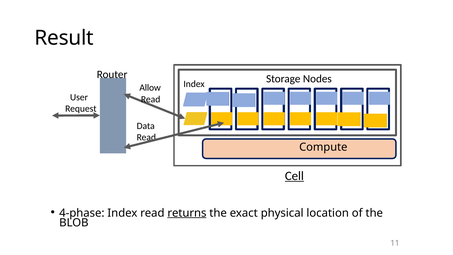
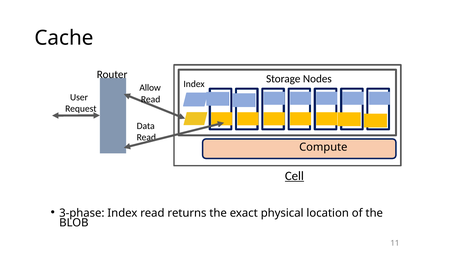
Result: Result -> Cache (64, 38)
4-phase: 4-phase -> 3-phase (82, 213)
returns underline: present -> none (187, 213)
